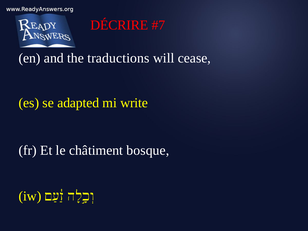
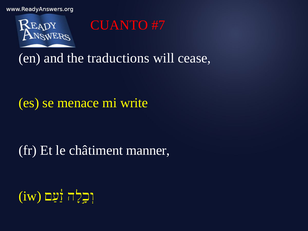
DÉCRIRE: DÉCRIRE -> CUANTO (119, 25)
adapted: adapted -> menace (78, 103)
bosque: bosque -> manner (148, 150)
